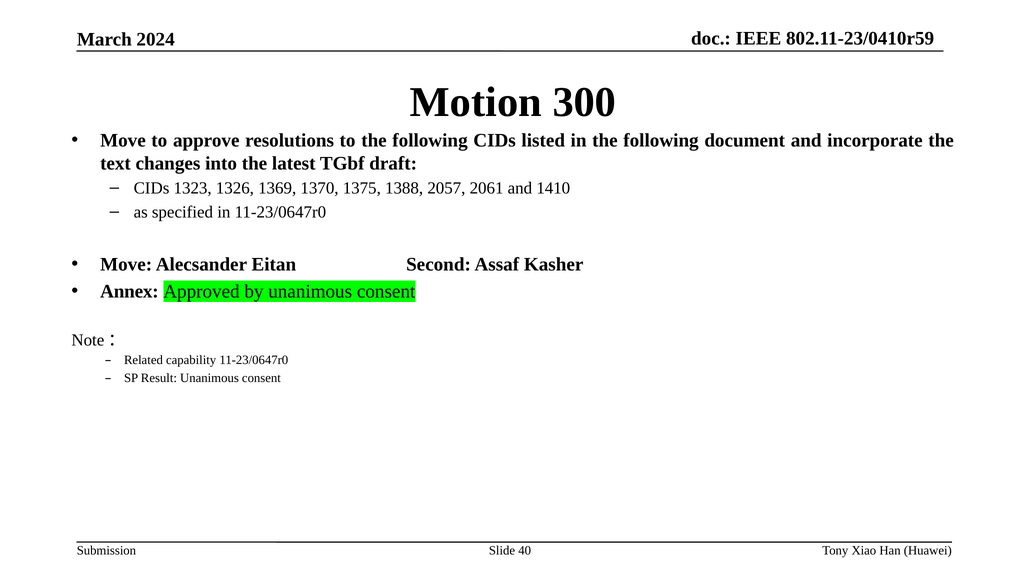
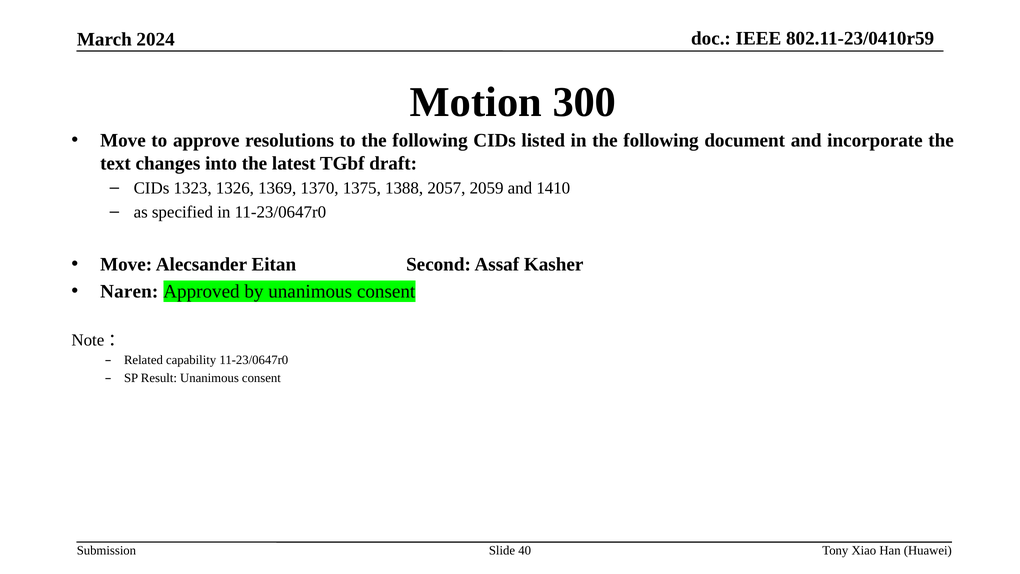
2061: 2061 -> 2059 (487, 188)
Annex: Annex -> Naren (129, 291)
